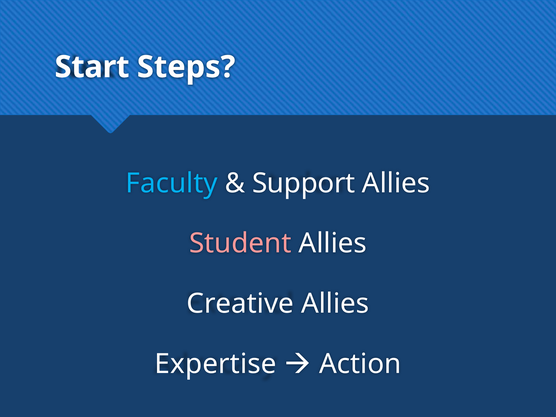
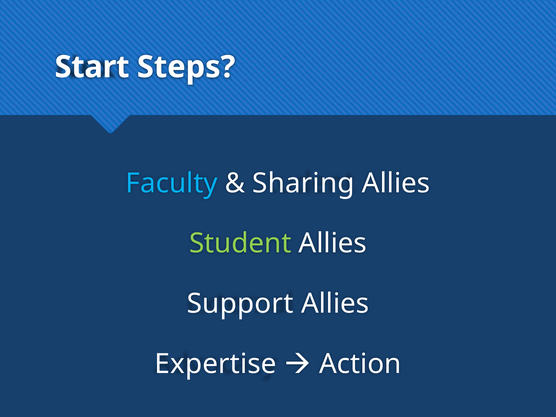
Support: Support -> Sharing (303, 183)
Student colour: pink -> light green (240, 243)
Creative: Creative -> Support (240, 304)
